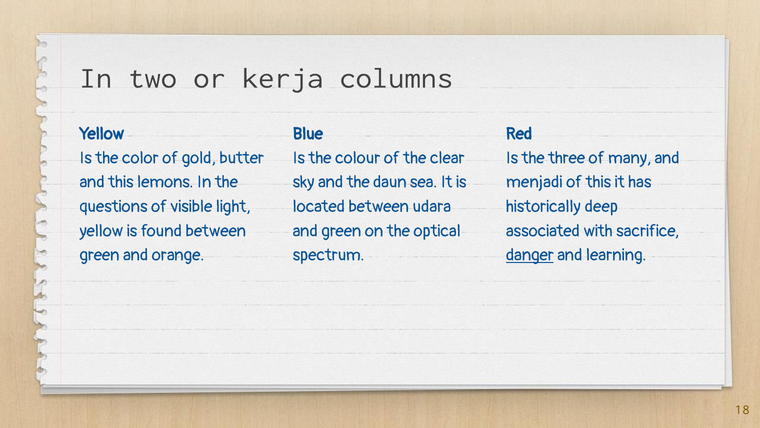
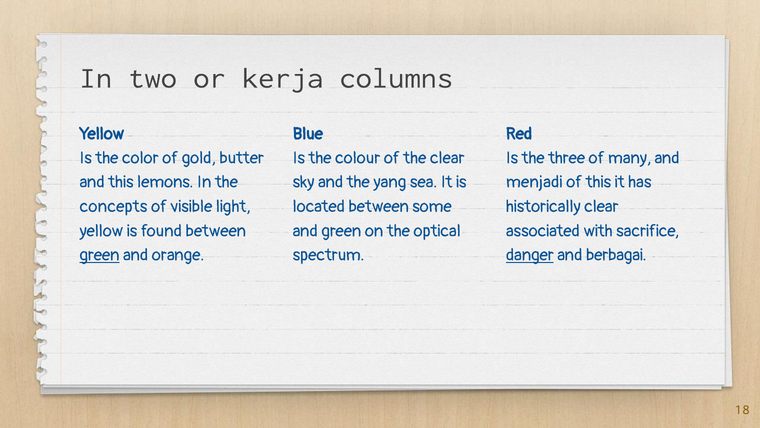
daun: daun -> yang (390, 182)
questions: questions -> concepts (114, 207)
udara: udara -> some (432, 207)
historically deep: deep -> clear (601, 207)
green underline: none -> present (100, 255)
learning: learning -> berbagai (616, 255)
